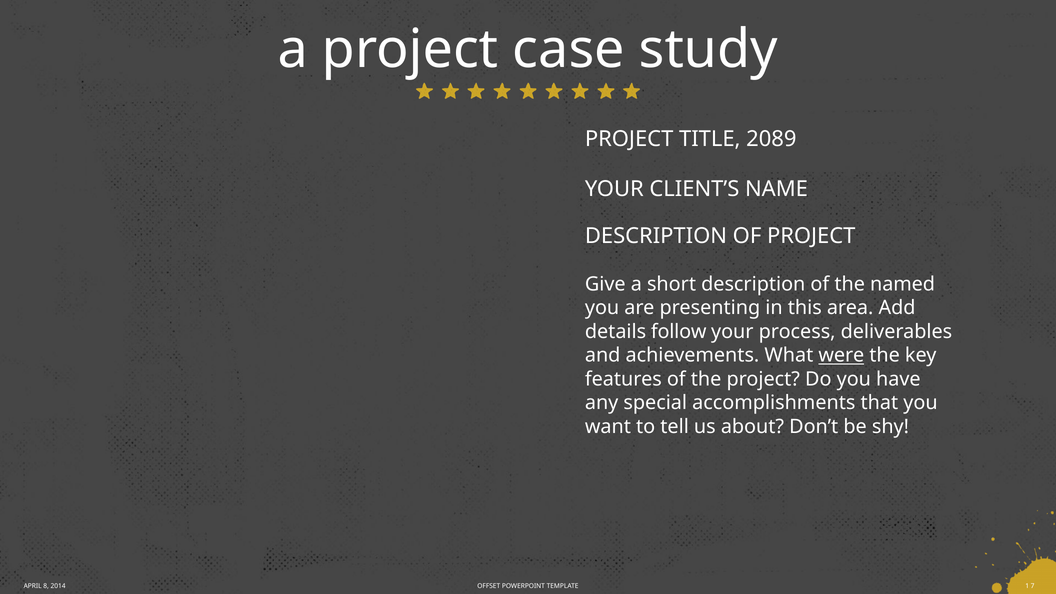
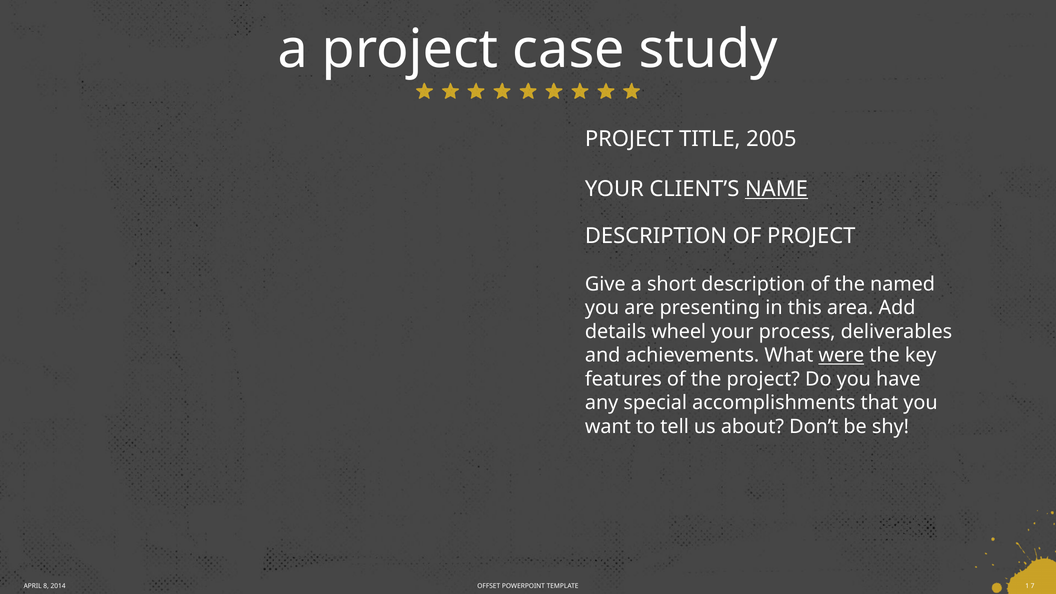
2089: 2089 -> 2005 (771, 139)
NAME underline: none -> present (776, 189)
follow: follow -> wheel (679, 332)
